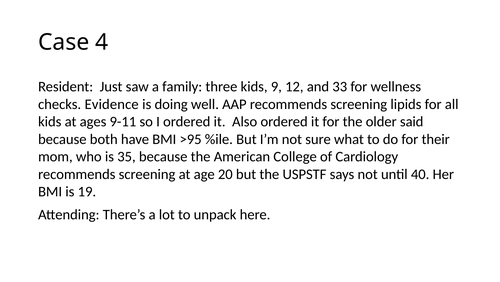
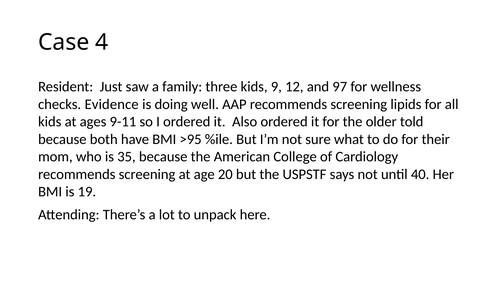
33: 33 -> 97 (340, 86)
said: said -> told (412, 121)
